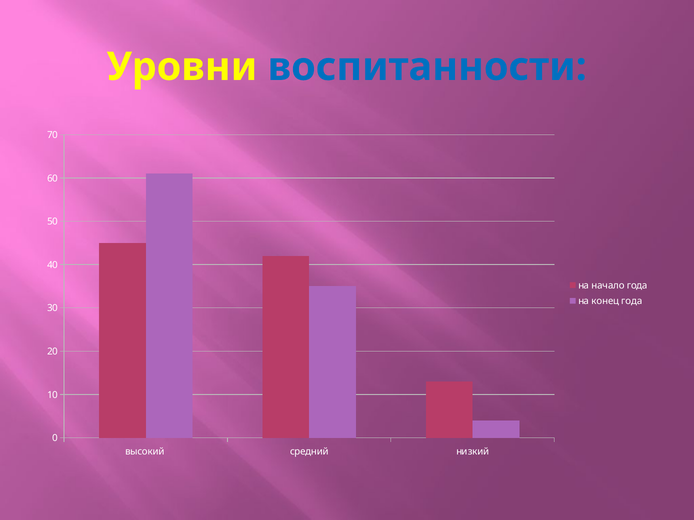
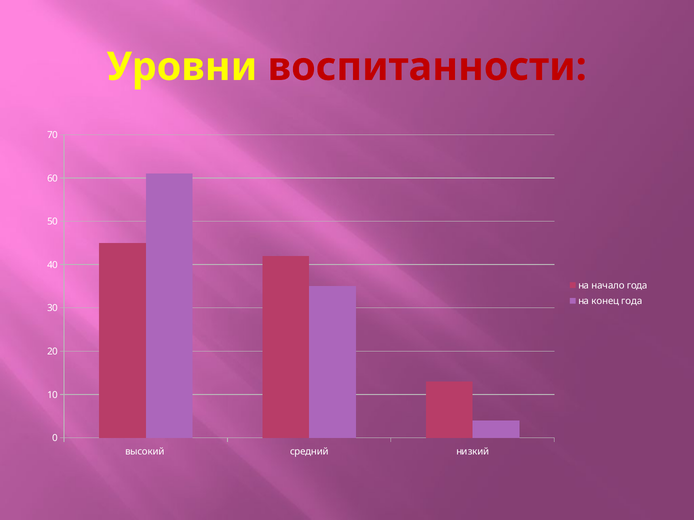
воспитанности colour: blue -> red (427, 67)
